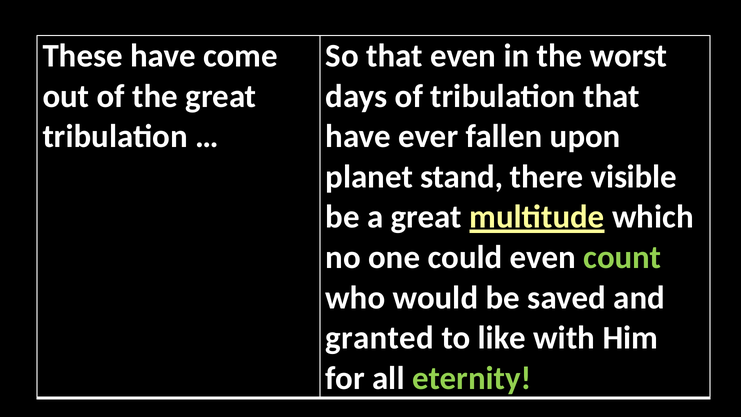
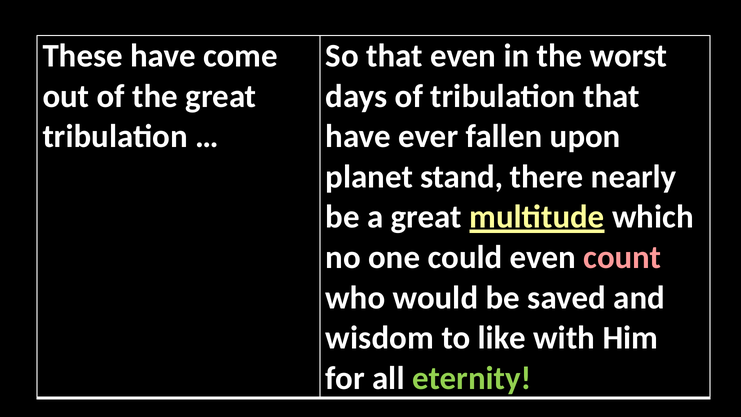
visible: visible -> nearly (634, 177)
count colour: light green -> pink (622, 257)
granted: granted -> wisdom (380, 338)
